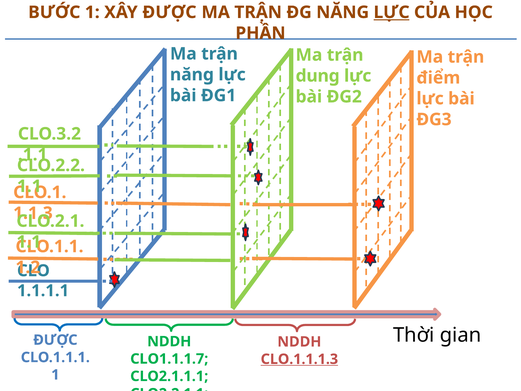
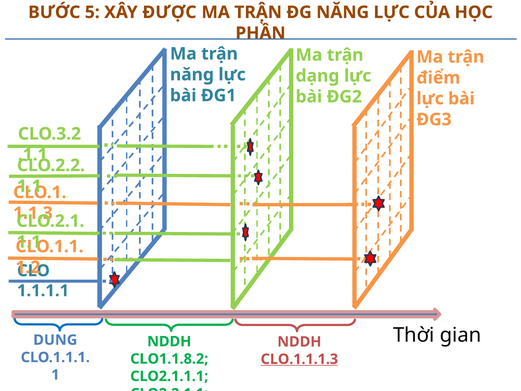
BƯỚC 1: 1 -> 5 (92, 12)
LỰC underline: present -> none (392, 12)
dung: dung -> dạng (318, 76)
ĐƯỢC: ĐƯỢC -> DUNG (55, 340)
CLO1.1.1.7: CLO1.1.1.7 -> CLO1.1.8.2 (169, 359)
